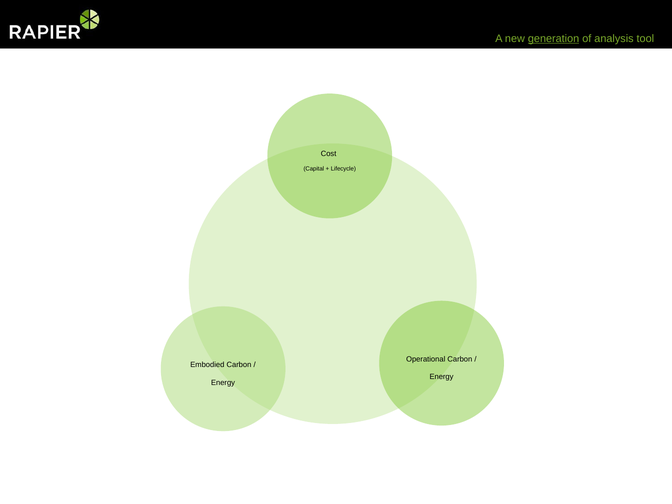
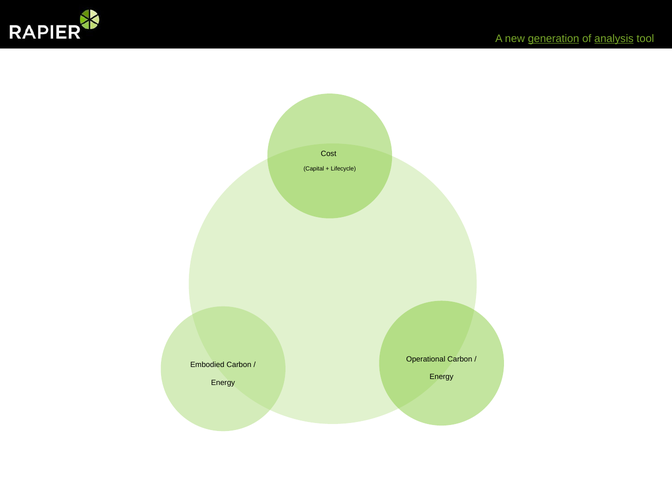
analysis underline: none -> present (614, 38)
